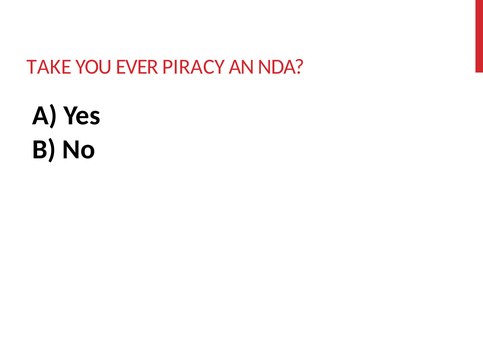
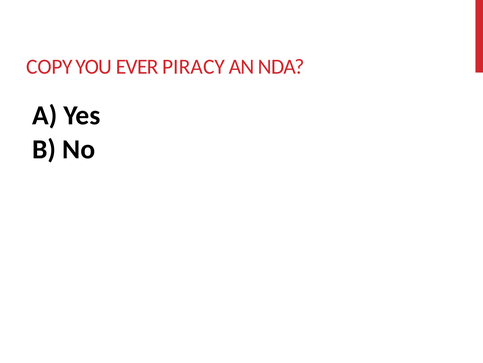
TAKE: TAKE -> COPY (49, 67)
